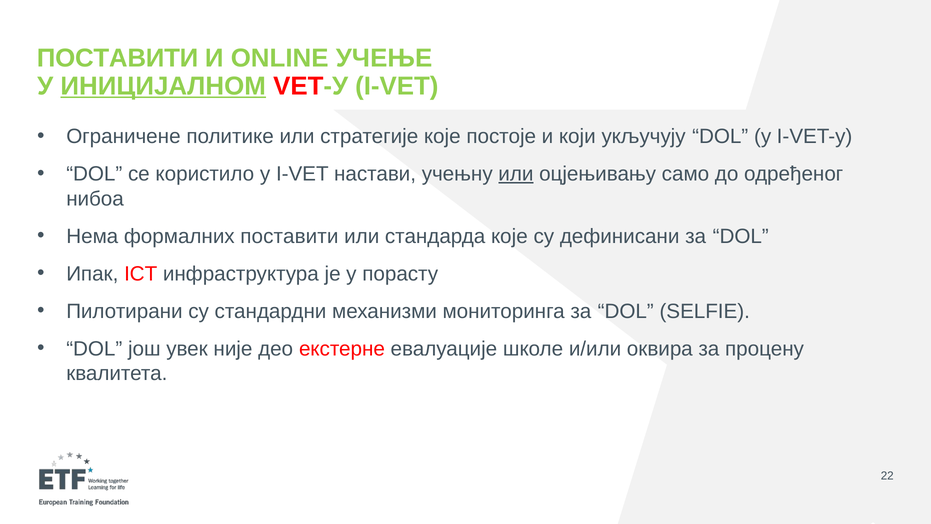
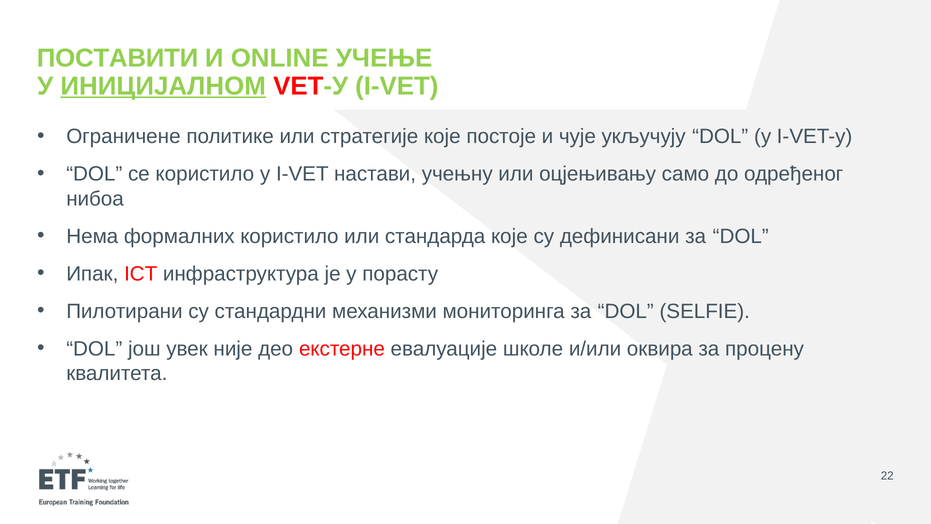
који: који -> чује (577, 136)
или underline: present -> none (516, 174)
формалних поставити: поставити -> користило (289, 236)
